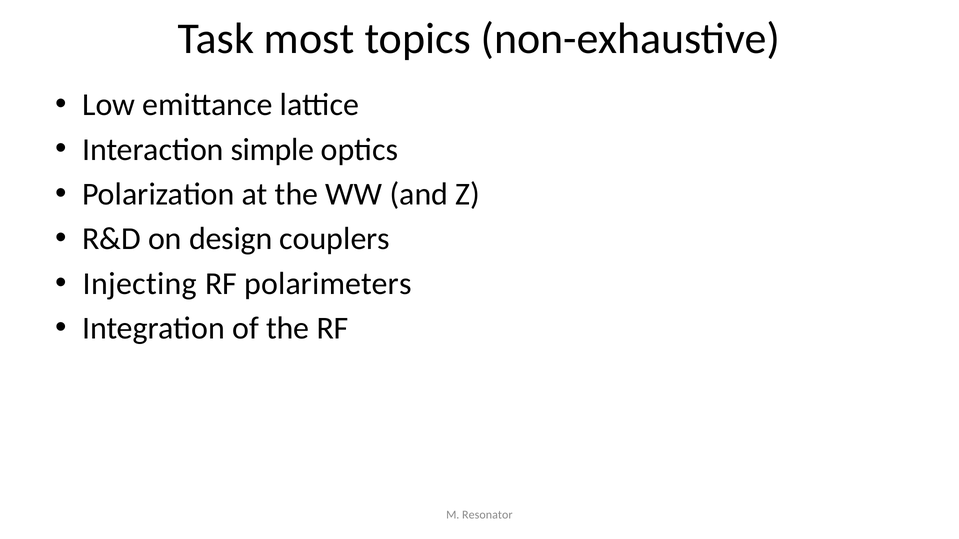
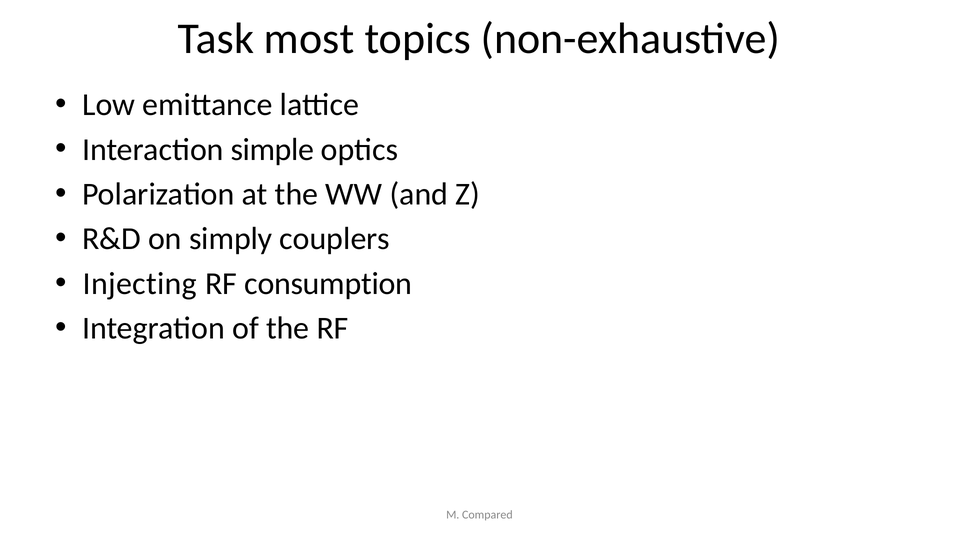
design: design -> simply (231, 239)
polarimeters: polarimeters -> consumption (328, 284)
Resonator: Resonator -> Compared (487, 515)
